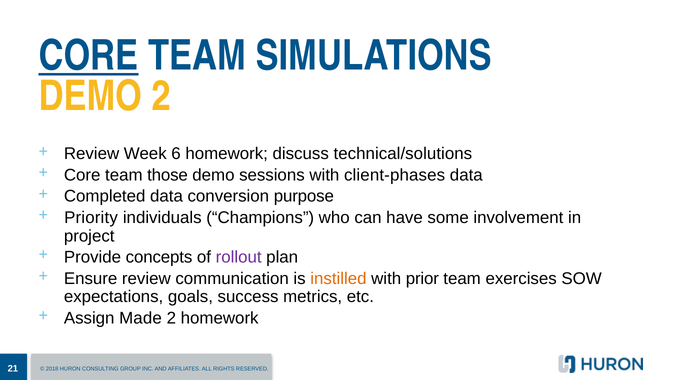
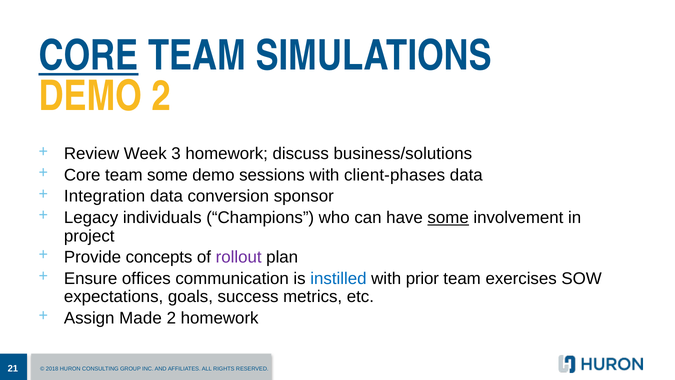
6: 6 -> 3 (176, 154)
technical/solutions: technical/solutions -> business/solutions (403, 154)
team those: those -> some (168, 175)
Completed: Completed -> Integration (105, 196)
purpose: purpose -> sponsor (304, 196)
Priority: Priority -> Legacy (91, 218)
some underline: none -> present (448, 218)
Ensure review: review -> offices (146, 278)
instilled colour: orange -> blue (338, 278)
